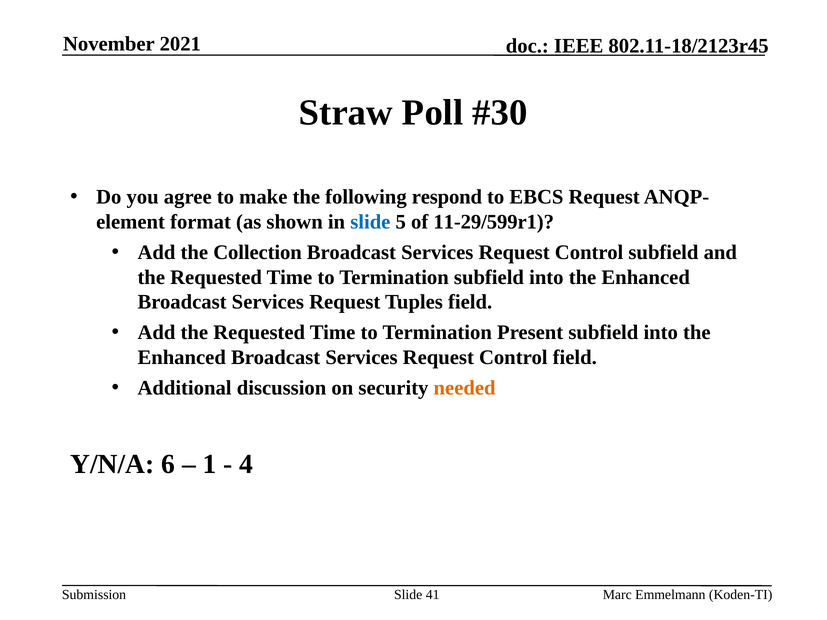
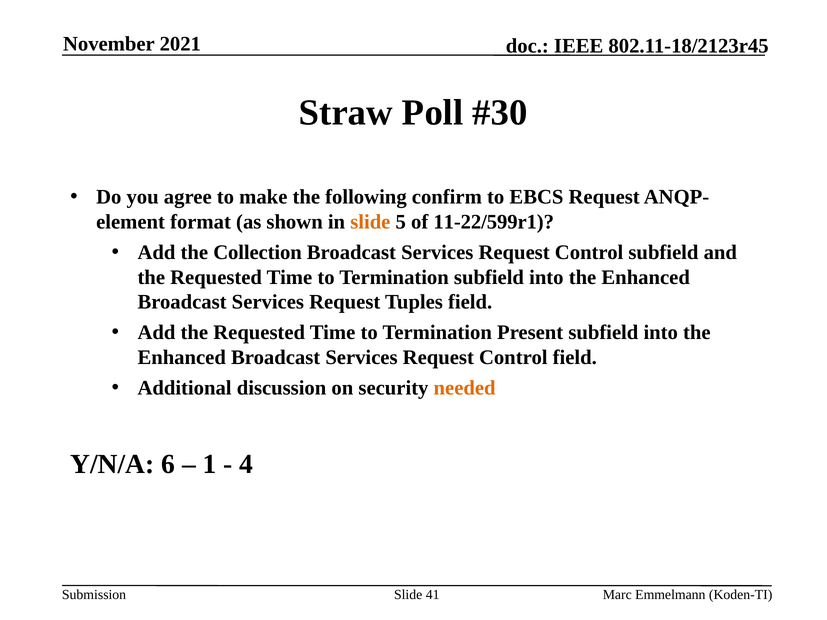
respond: respond -> confirm (447, 197)
slide colour: blue -> orange (370, 222)
11-29/599r1: 11-29/599r1 -> 11-22/599r1 (494, 222)
